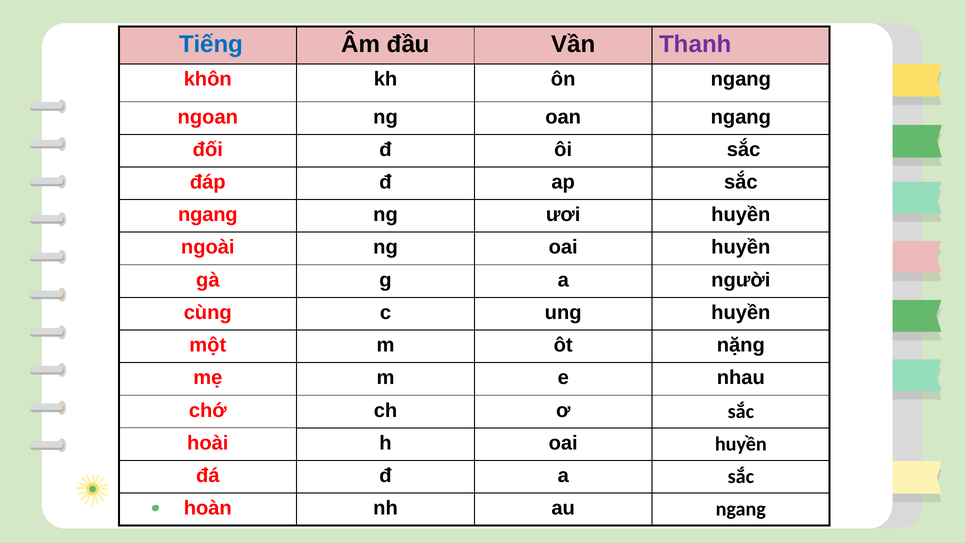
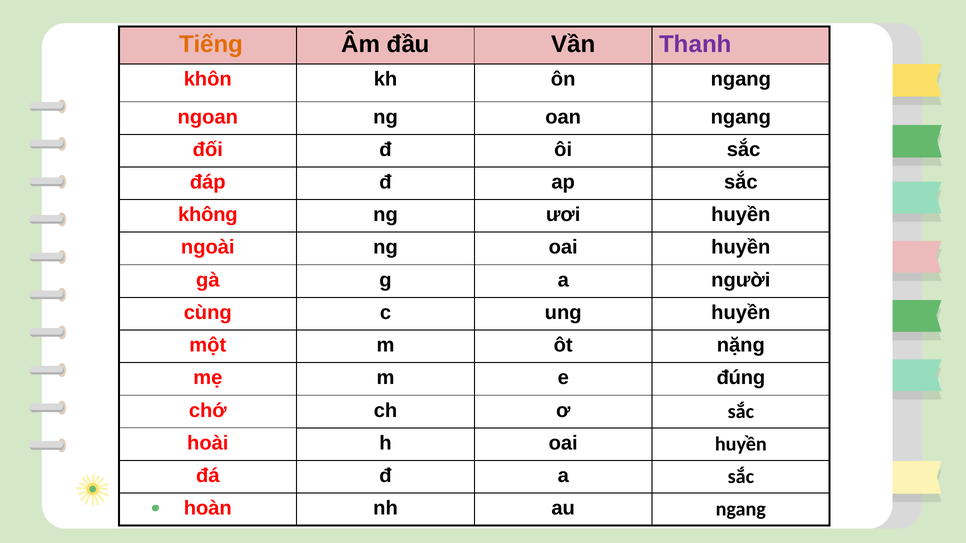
Tiếng colour: blue -> orange (211, 44)
ngang: ngang -> không (208, 215)
nhau: nhau -> đúng (741, 378)
